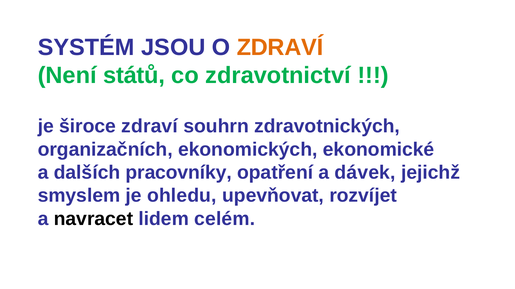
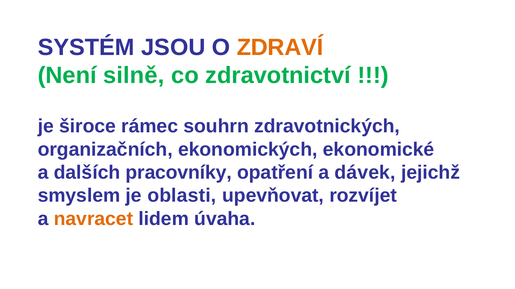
států: států -> silně (134, 76)
široce zdraví: zdraví -> rámec (150, 127)
ohledu: ohledu -> oblasti (182, 196)
navracet colour: black -> orange (93, 219)
celém: celém -> úvaha (225, 219)
